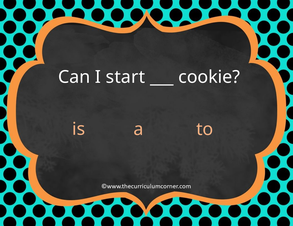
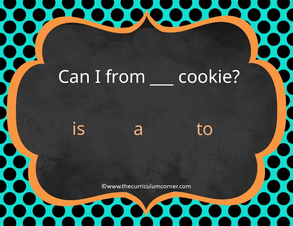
start: start -> from (126, 77)
